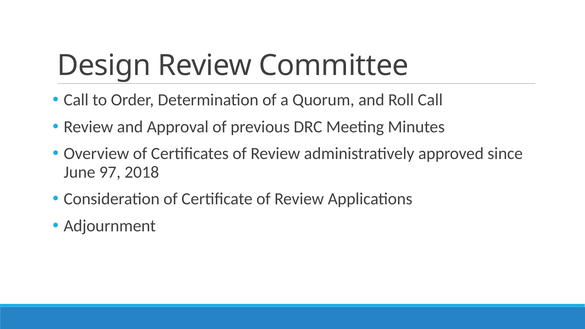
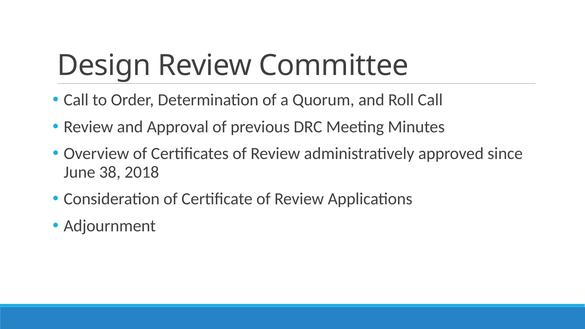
97: 97 -> 38 (110, 172)
